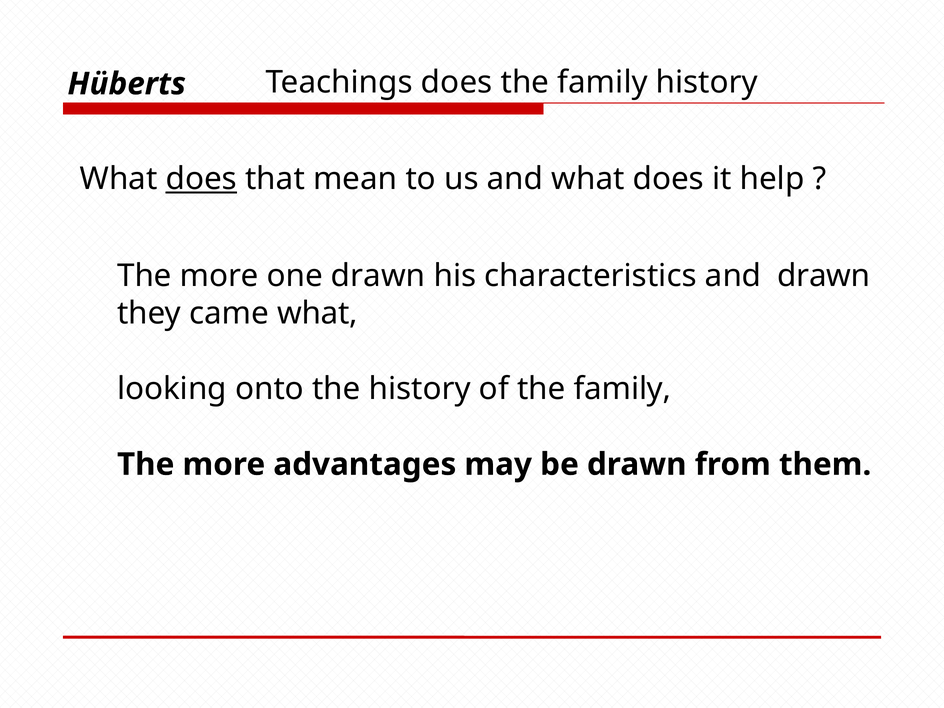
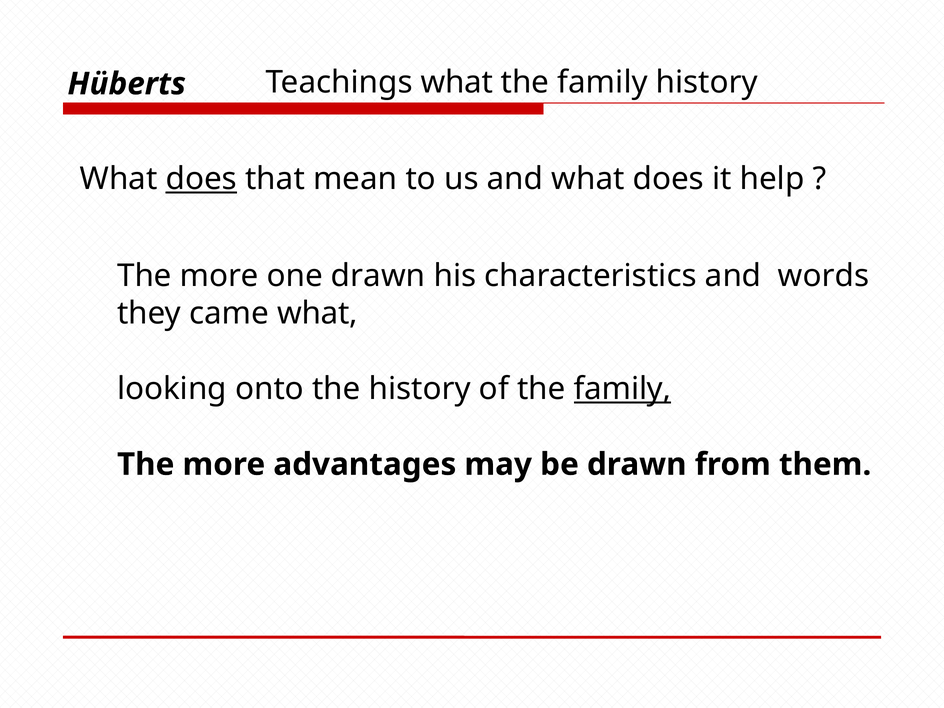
Teachings does: does -> what (457, 82)
and drawn: drawn -> words (824, 276)
family underline: none -> present (623, 389)
